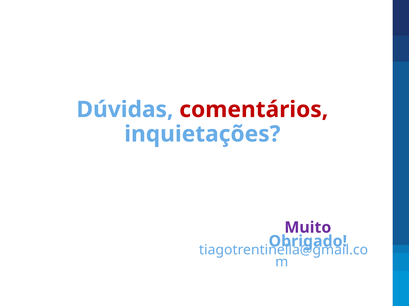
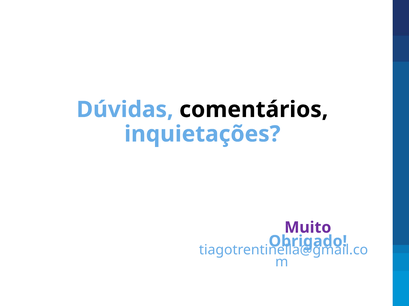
comentários colour: red -> black (254, 110)
